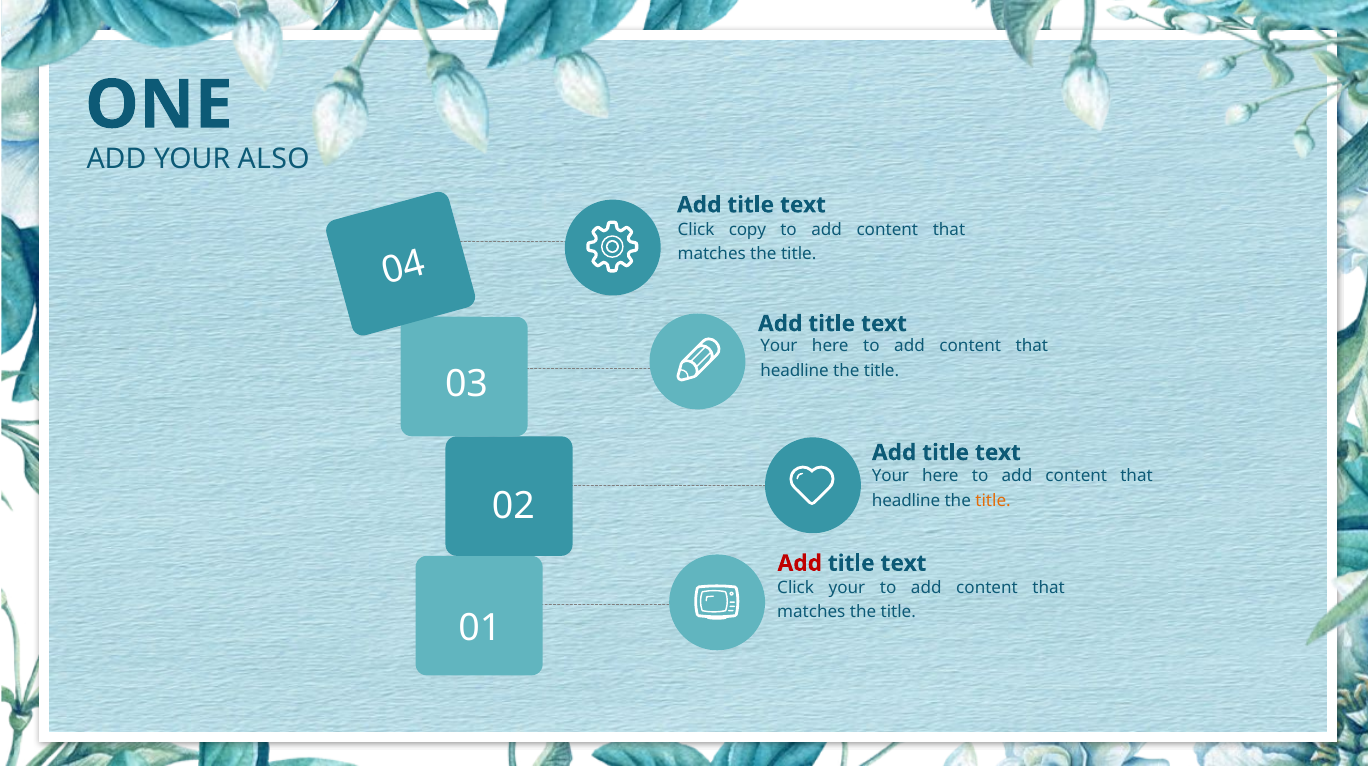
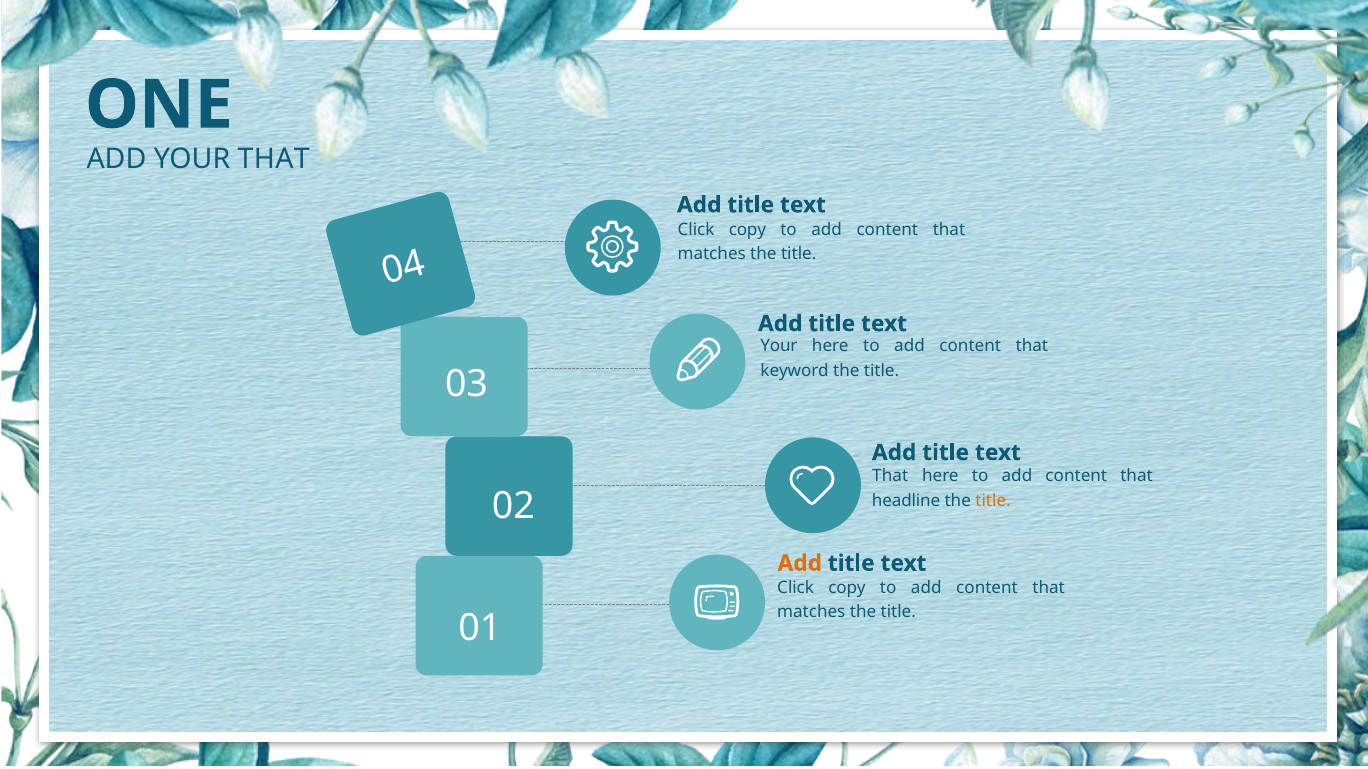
ALSO: ALSO -> THAT (274, 159)
headline: headline -> keyword (795, 371)
Your: Your -> That (890, 476)
Add colour: red -> orange (800, 564)
your: your -> copy (847, 588)
